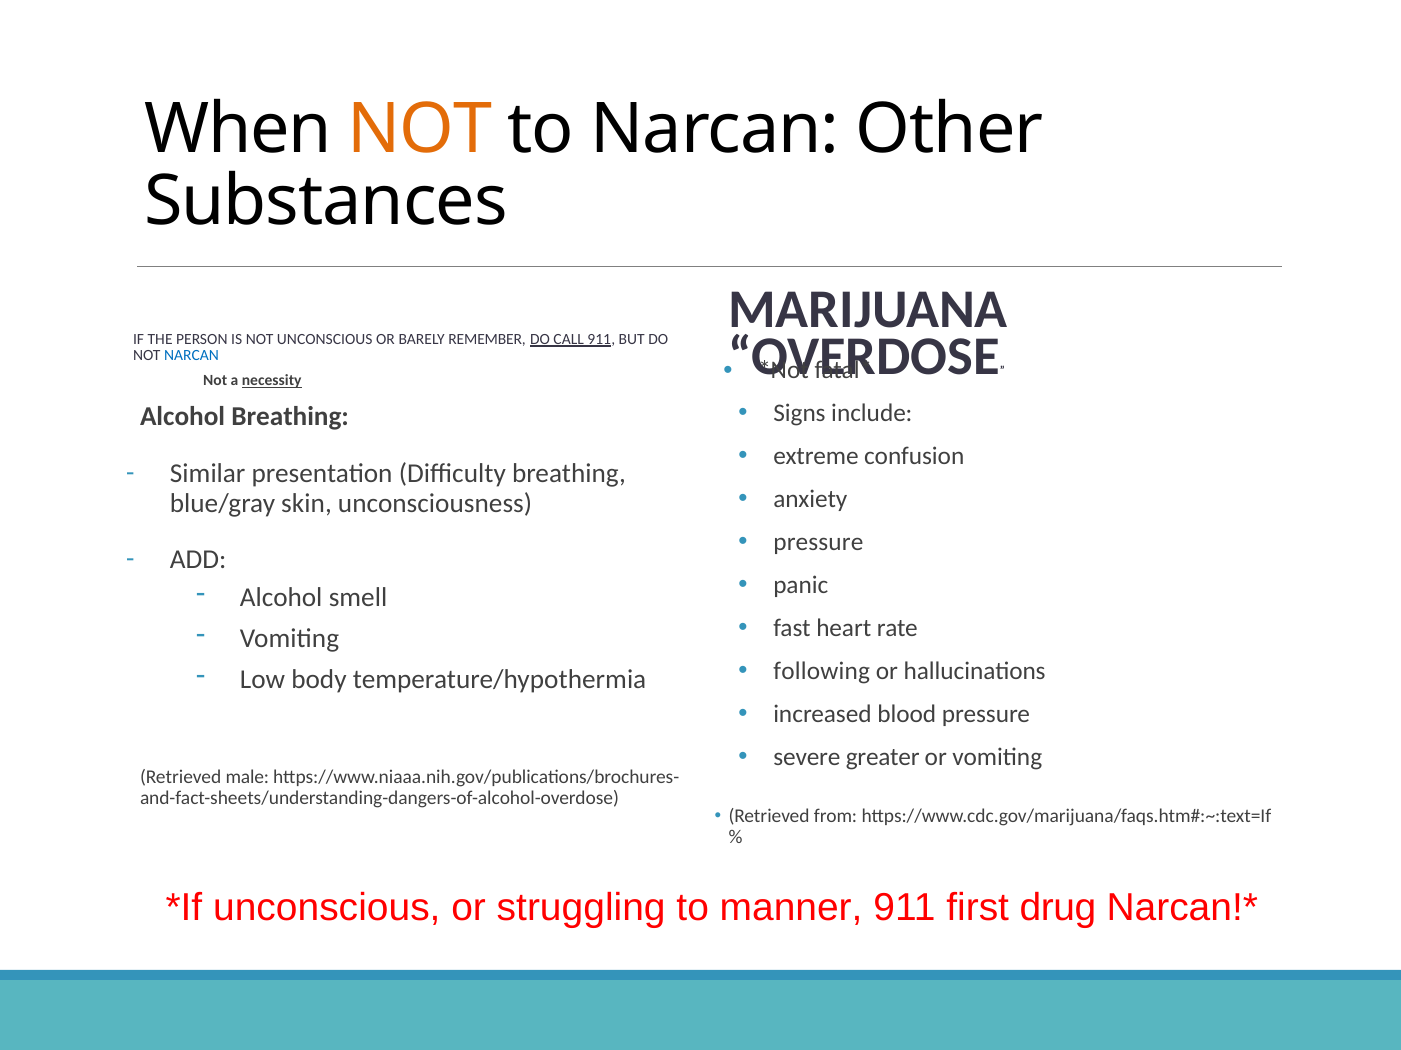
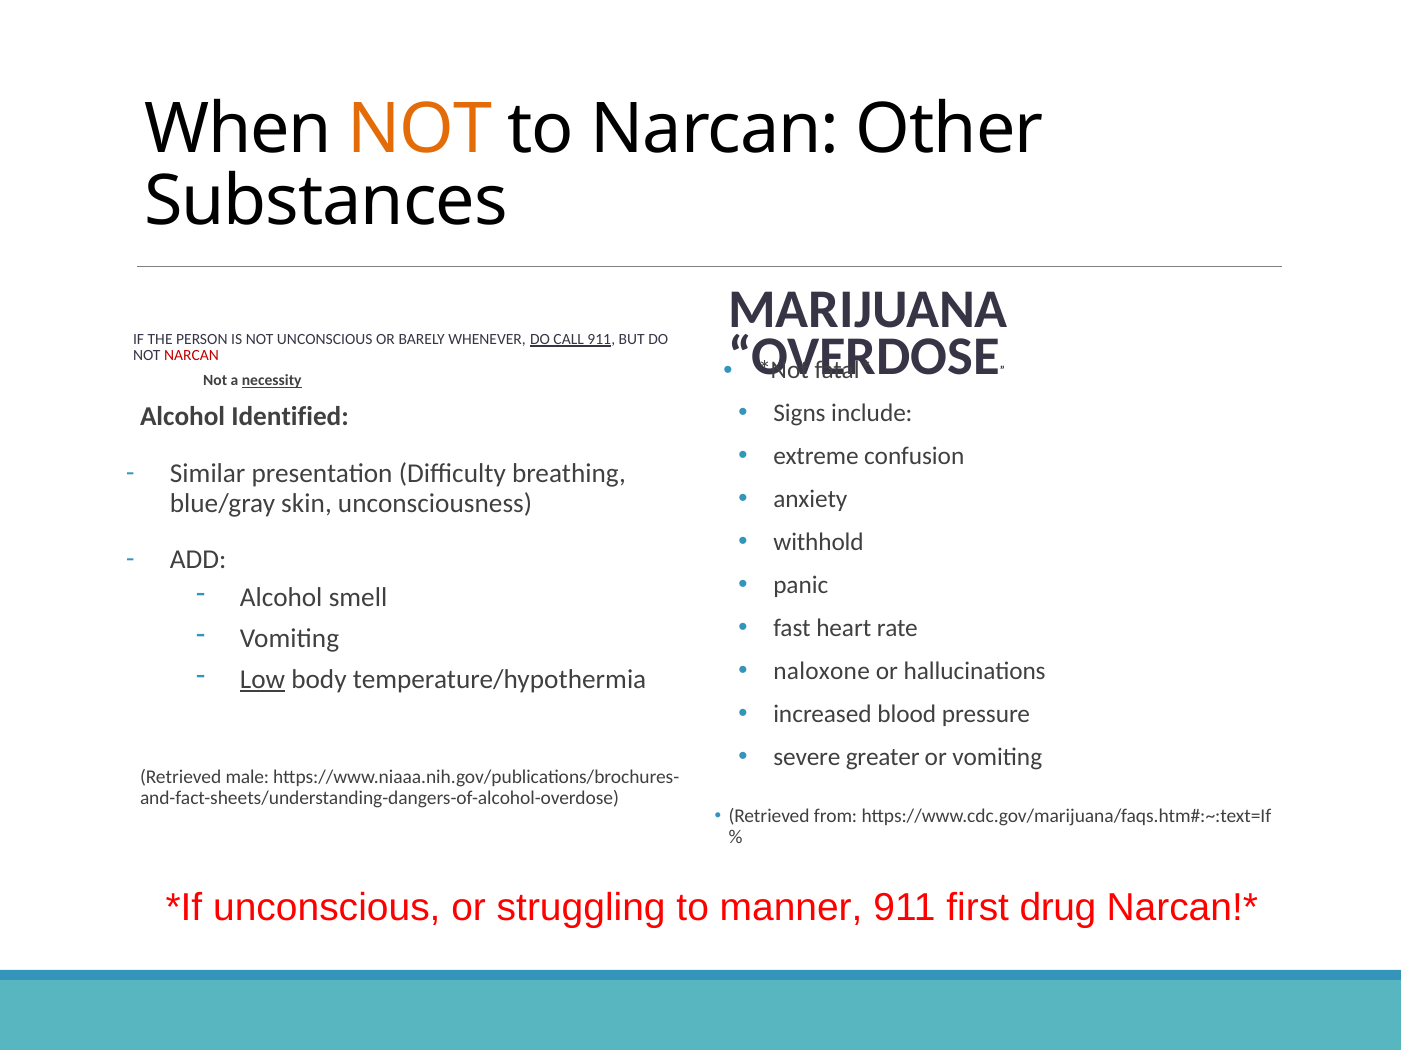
REMEMBER: REMEMBER -> WHENEVER (487, 339)
NARCAN colour: blue -> red (192, 356)
Alcohol Breathing: Breathing -> Identified (290, 417)
pressure: pressure -> withhold (818, 543)
following: following -> naloxone (822, 672)
Low underline: none -> present (263, 680)
